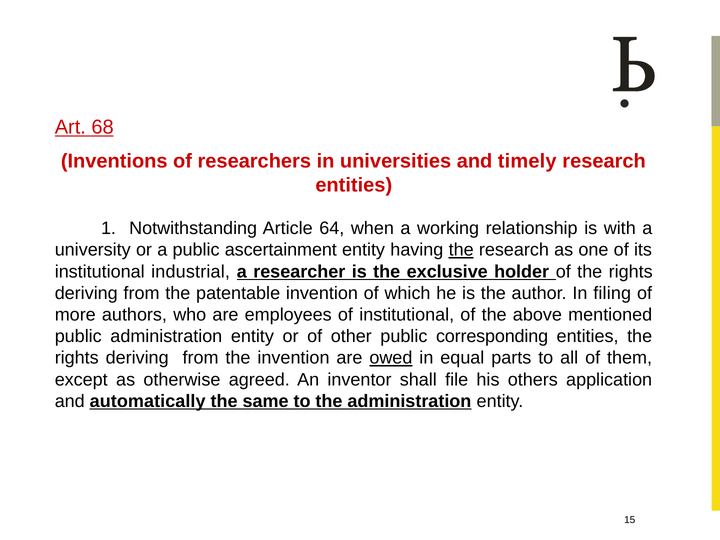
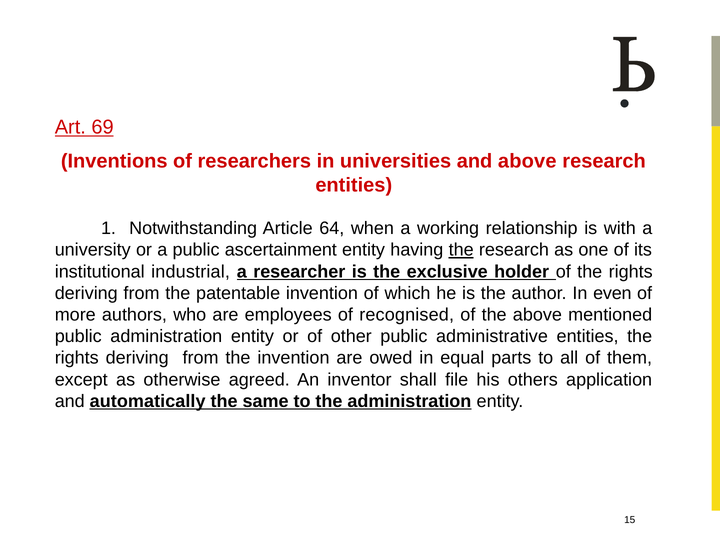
68: 68 -> 69 (103, 127)
and timely: timely -> above (527, 161)
filing: filing -> even (612, 293)
of institutional: institutional -> recognised (407, 315)
corresponding: corresponding -> administrative (492, 336)
owed underline: present -> none (391, 358)
